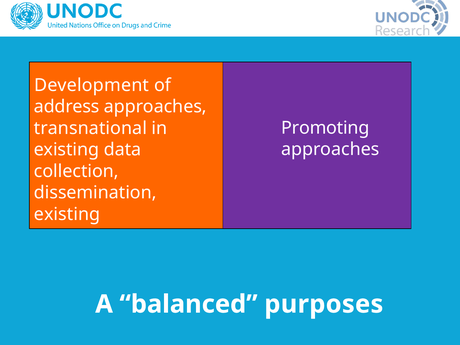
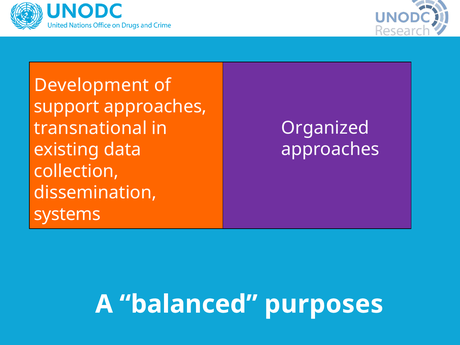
address: address -> support (67, 107)
Promoting: Promoting -> Organized (325, 128)
existing: existing -> systems (67, 214)
